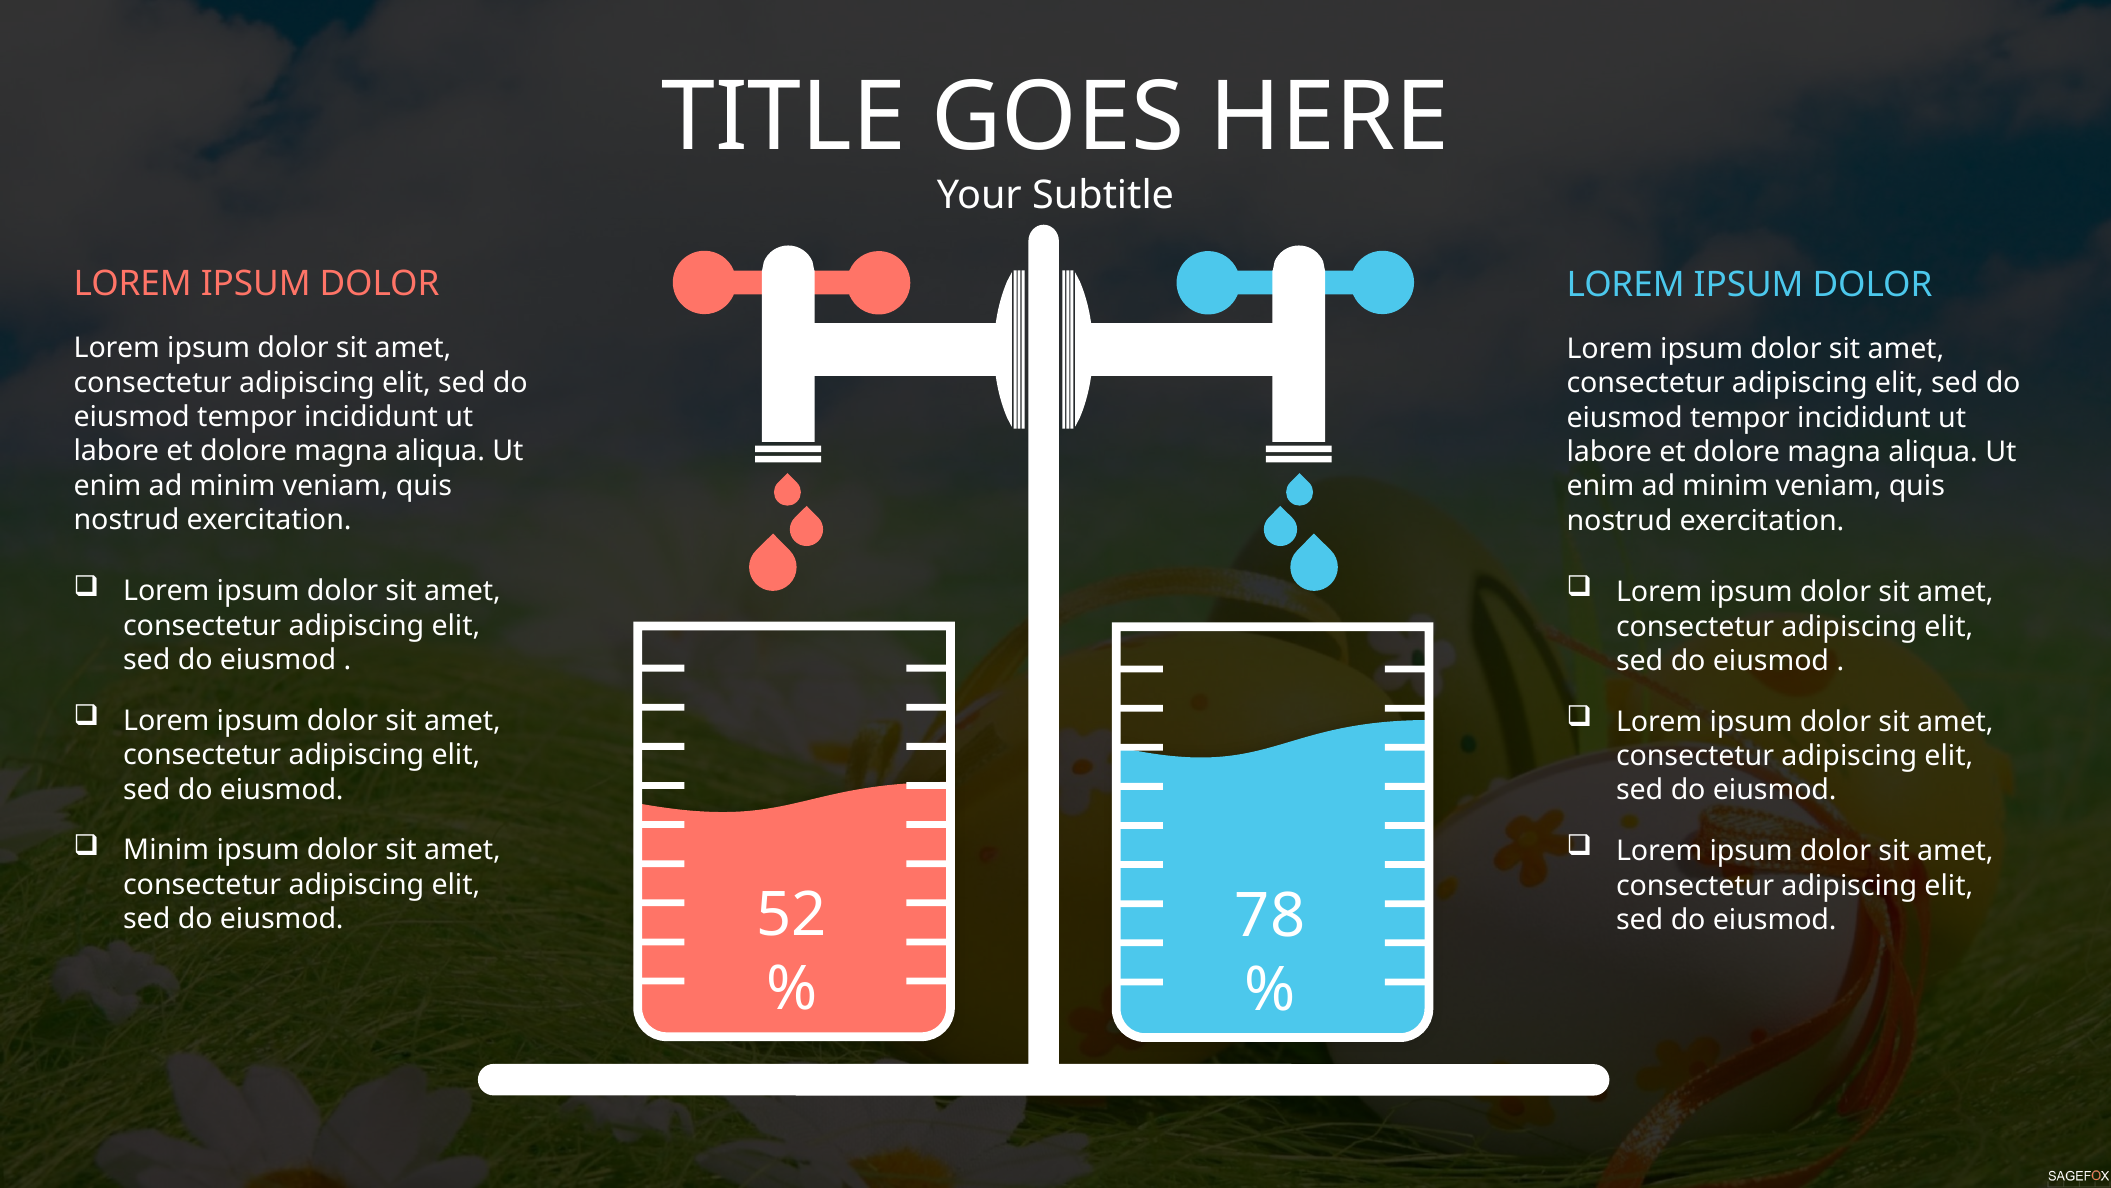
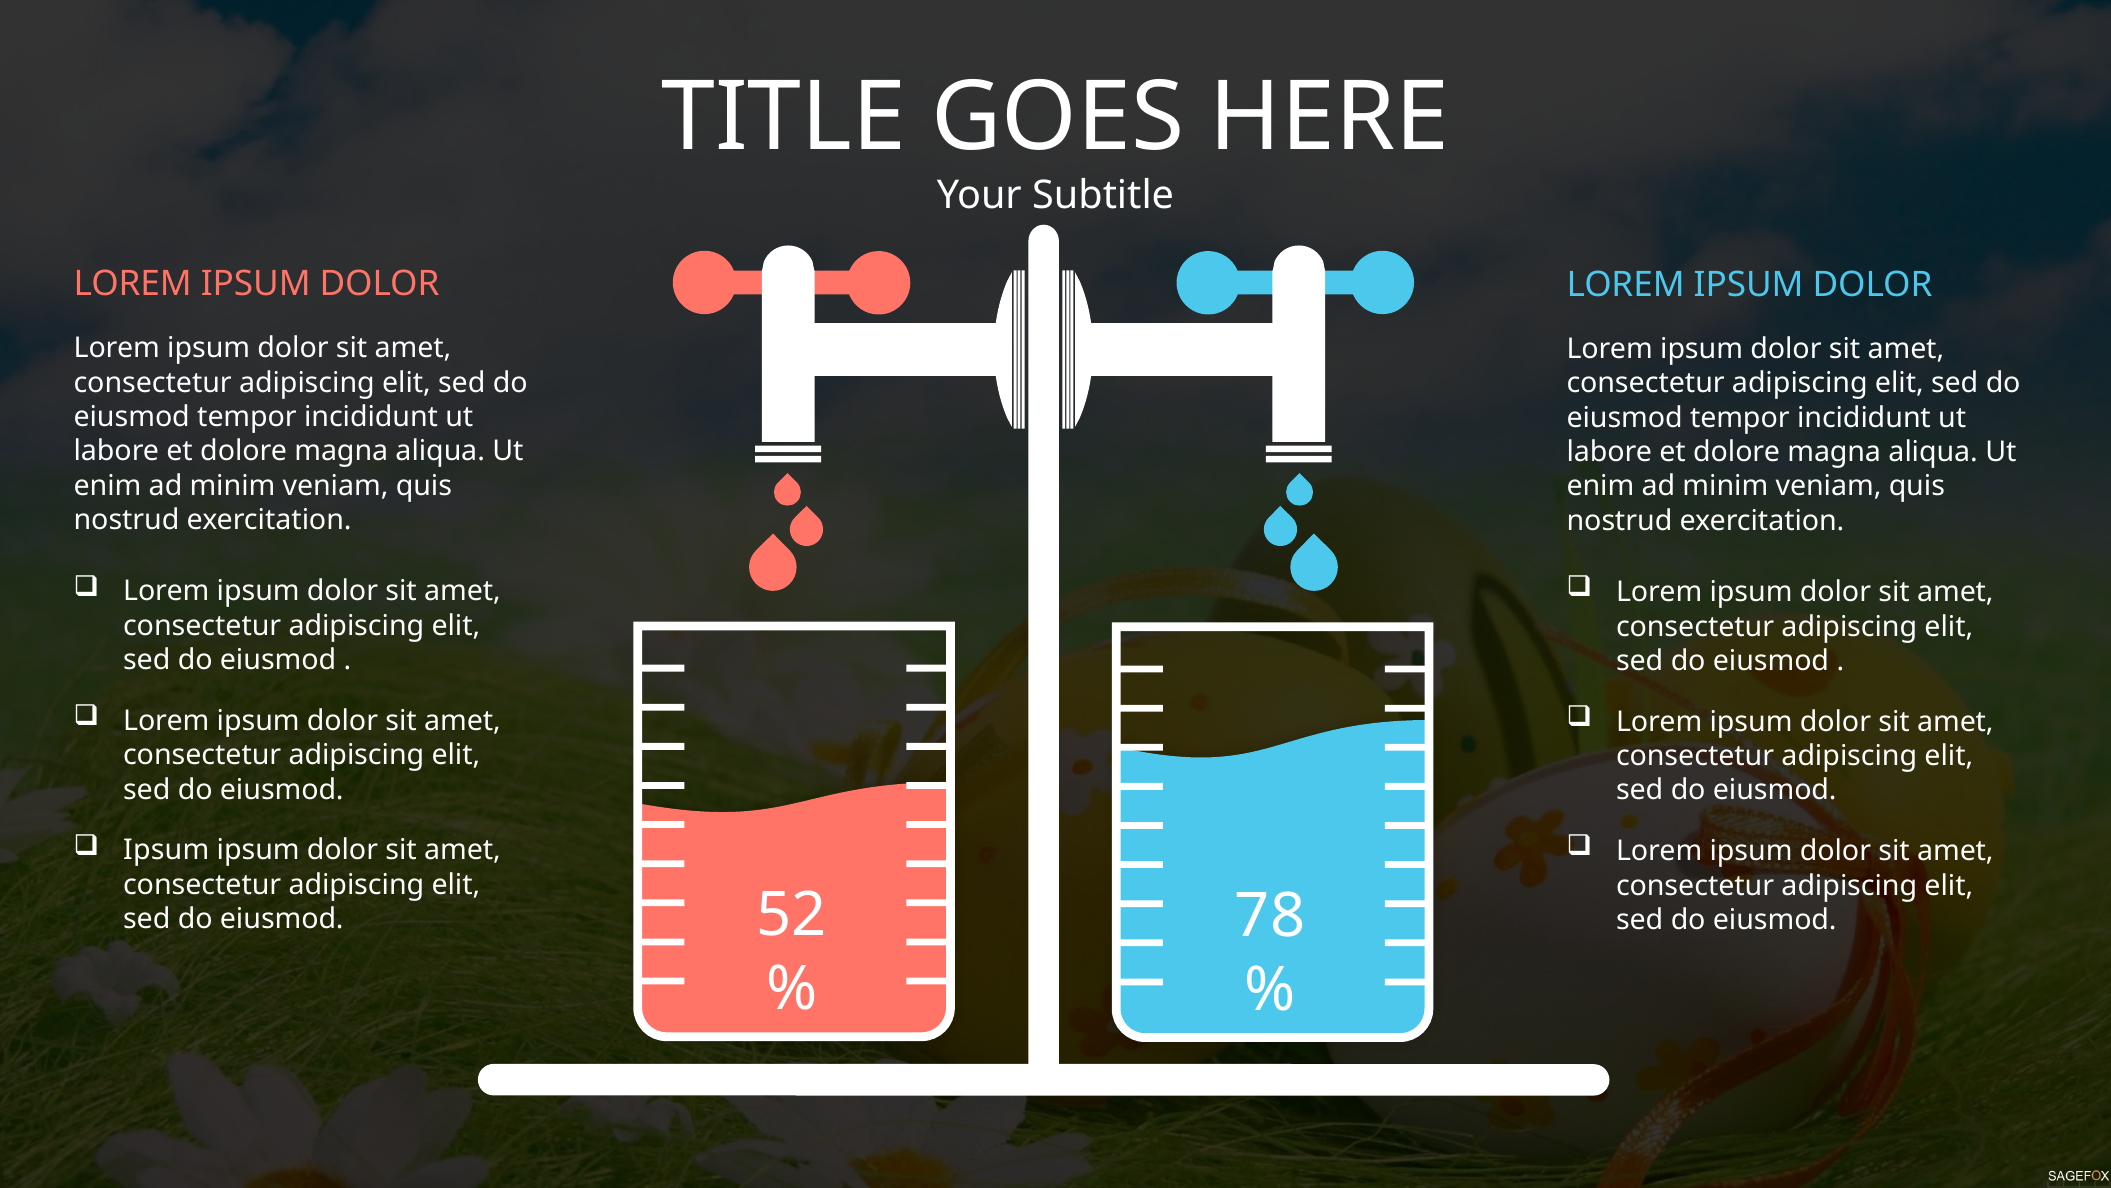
Minim: Minim -> Ipsum (166, 850)
